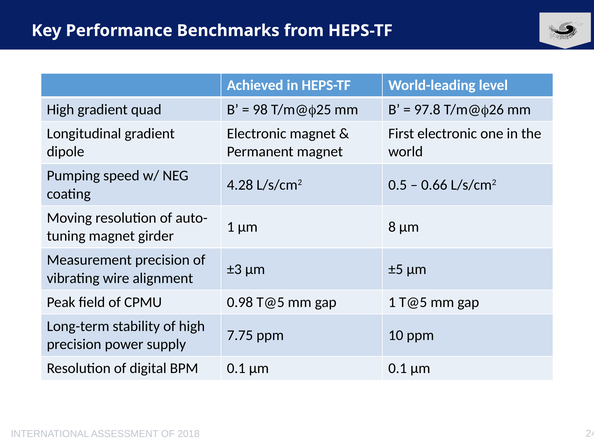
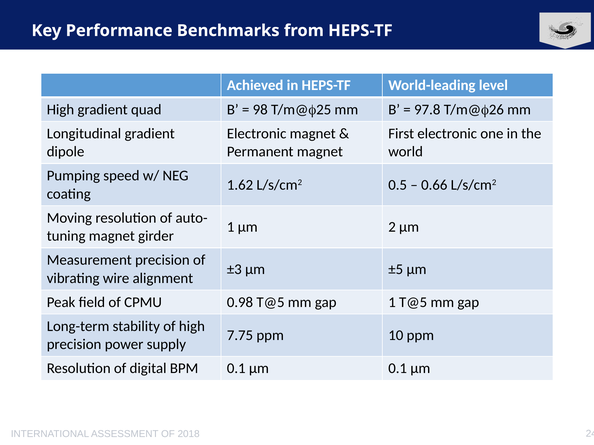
4.28: 4.28 -> 1.62 (240, 185)
8: 8 -> 2 (392, 227)
